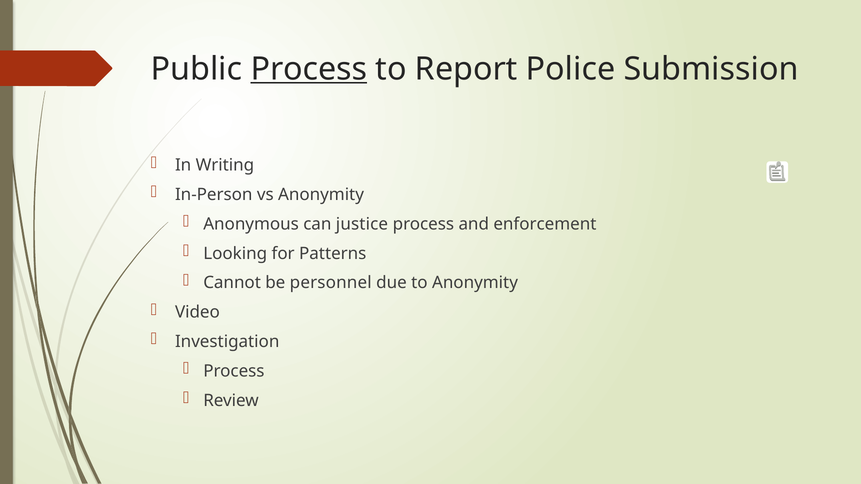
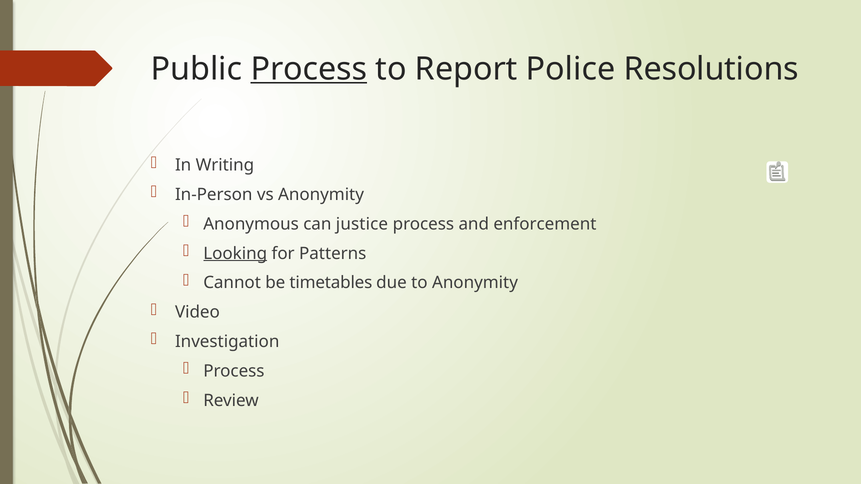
Submission: Submission -> Resolutions (711, 69)
Looking underline: none -> present (235, 254)
personnel: personnel -> timetables (331, 283)
